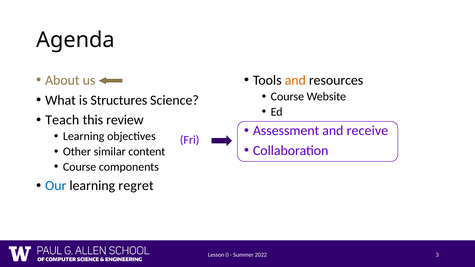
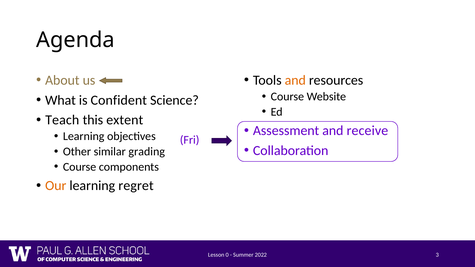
Structures: Structures -> Confident (119, 100)
review: review -> extent (125, 120)
content: content -> grading (147, 152)
Our colour: blue -> orange (56, 186)
